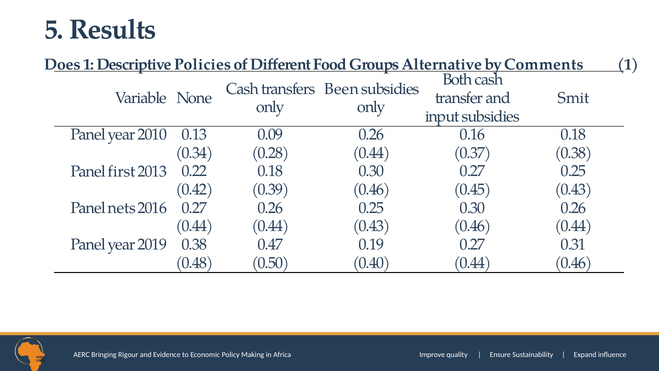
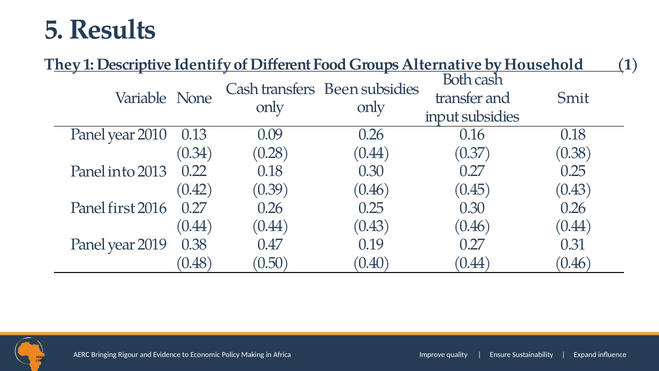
Does: Does -> They (62, 64)
Policies: Policies -> Identify (203, 64)
Comments: Comments -> Household (544, 64)
first: first -> into (122, 171)
nets: nets -> first (122, 208)
